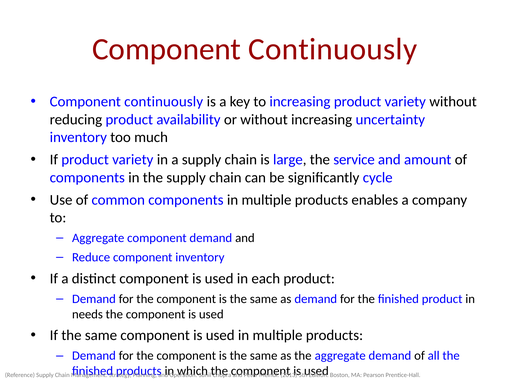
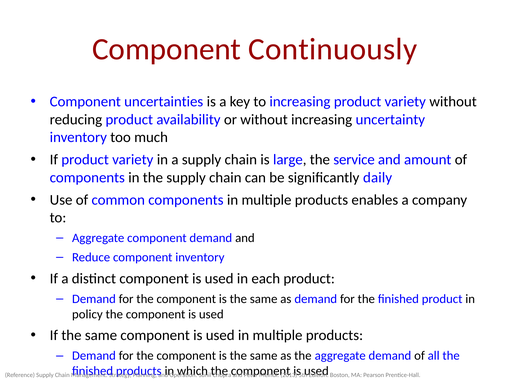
continuously: continuously -> uncertainties (164, 102)
cycle: cycle -> daily (378, 178)
needs: needs -> policy (87, 315)
